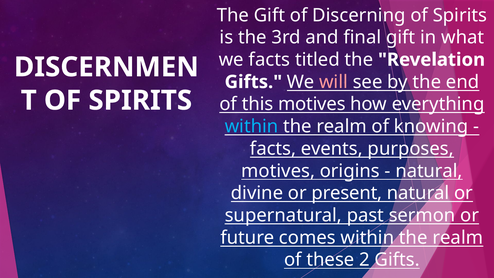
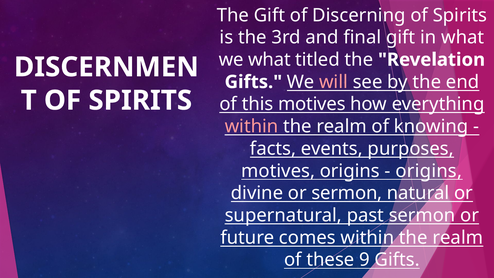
we facts: facts -> what (269, 60)
within colour: light blue -> pink (252, 126)
natural: natural -> origins (429, 171)
or present: present -> sermon (347, 193)
2: 2 -> 9 (365, 260)
